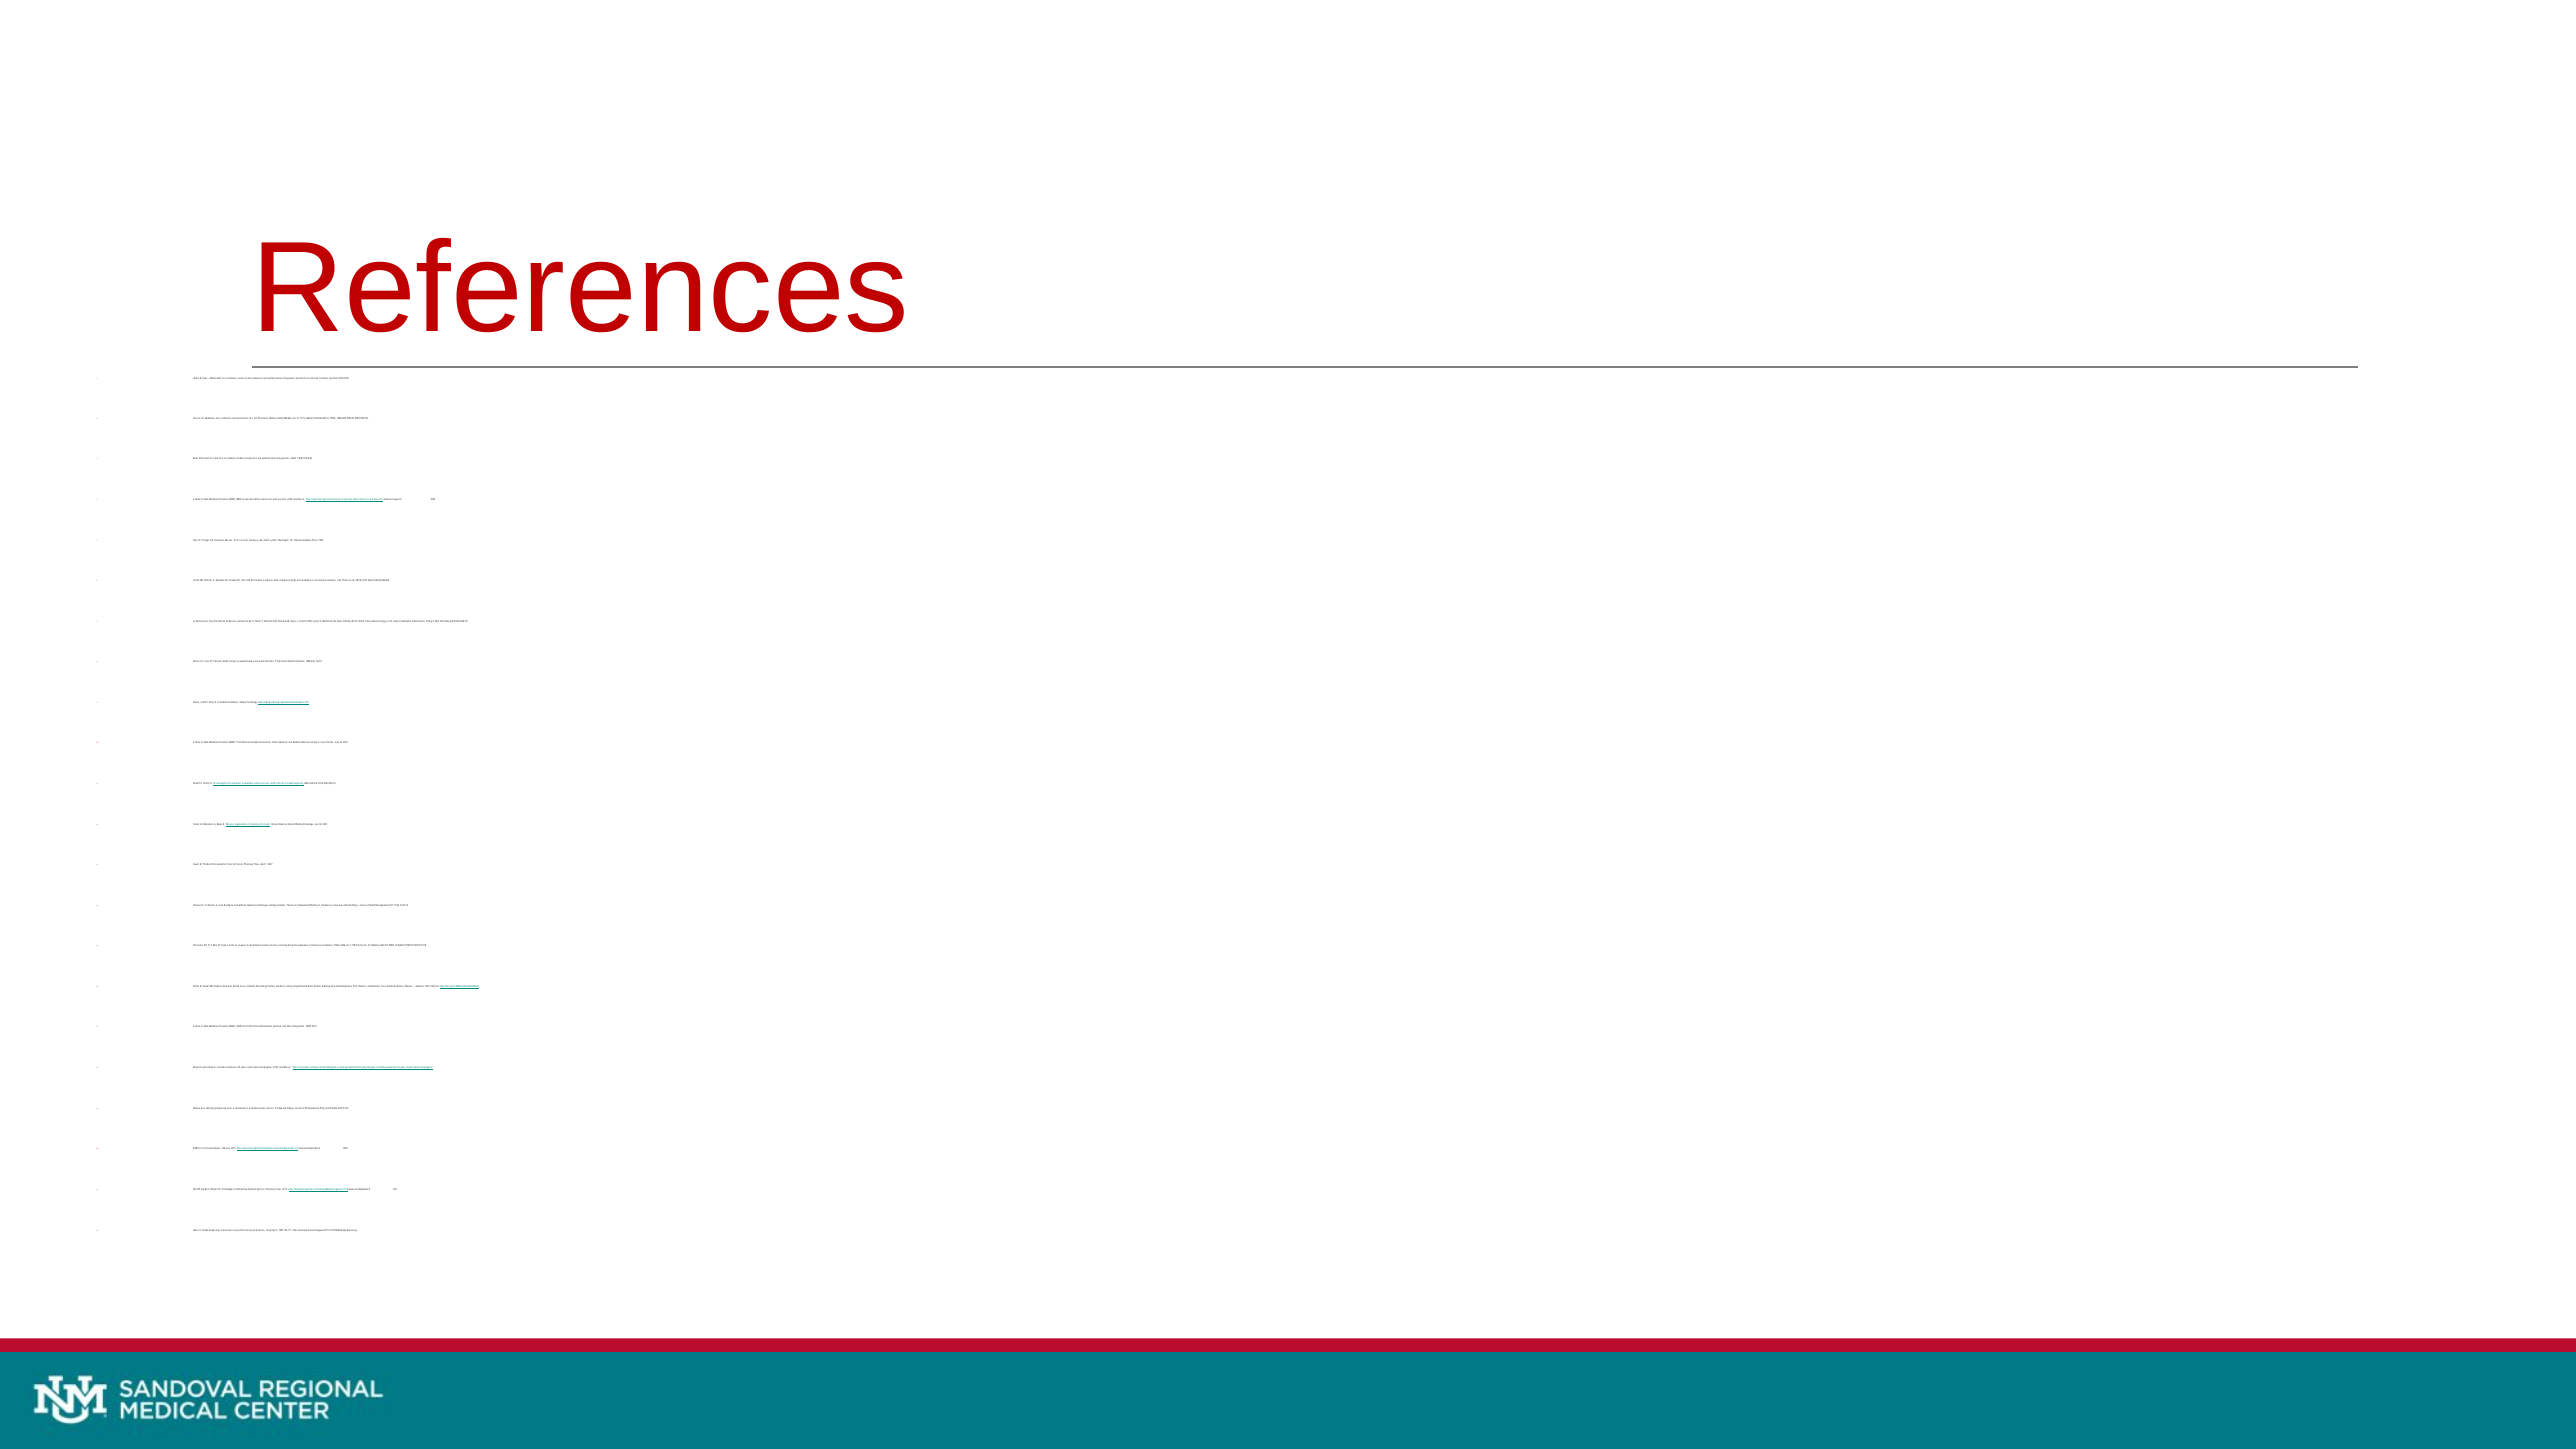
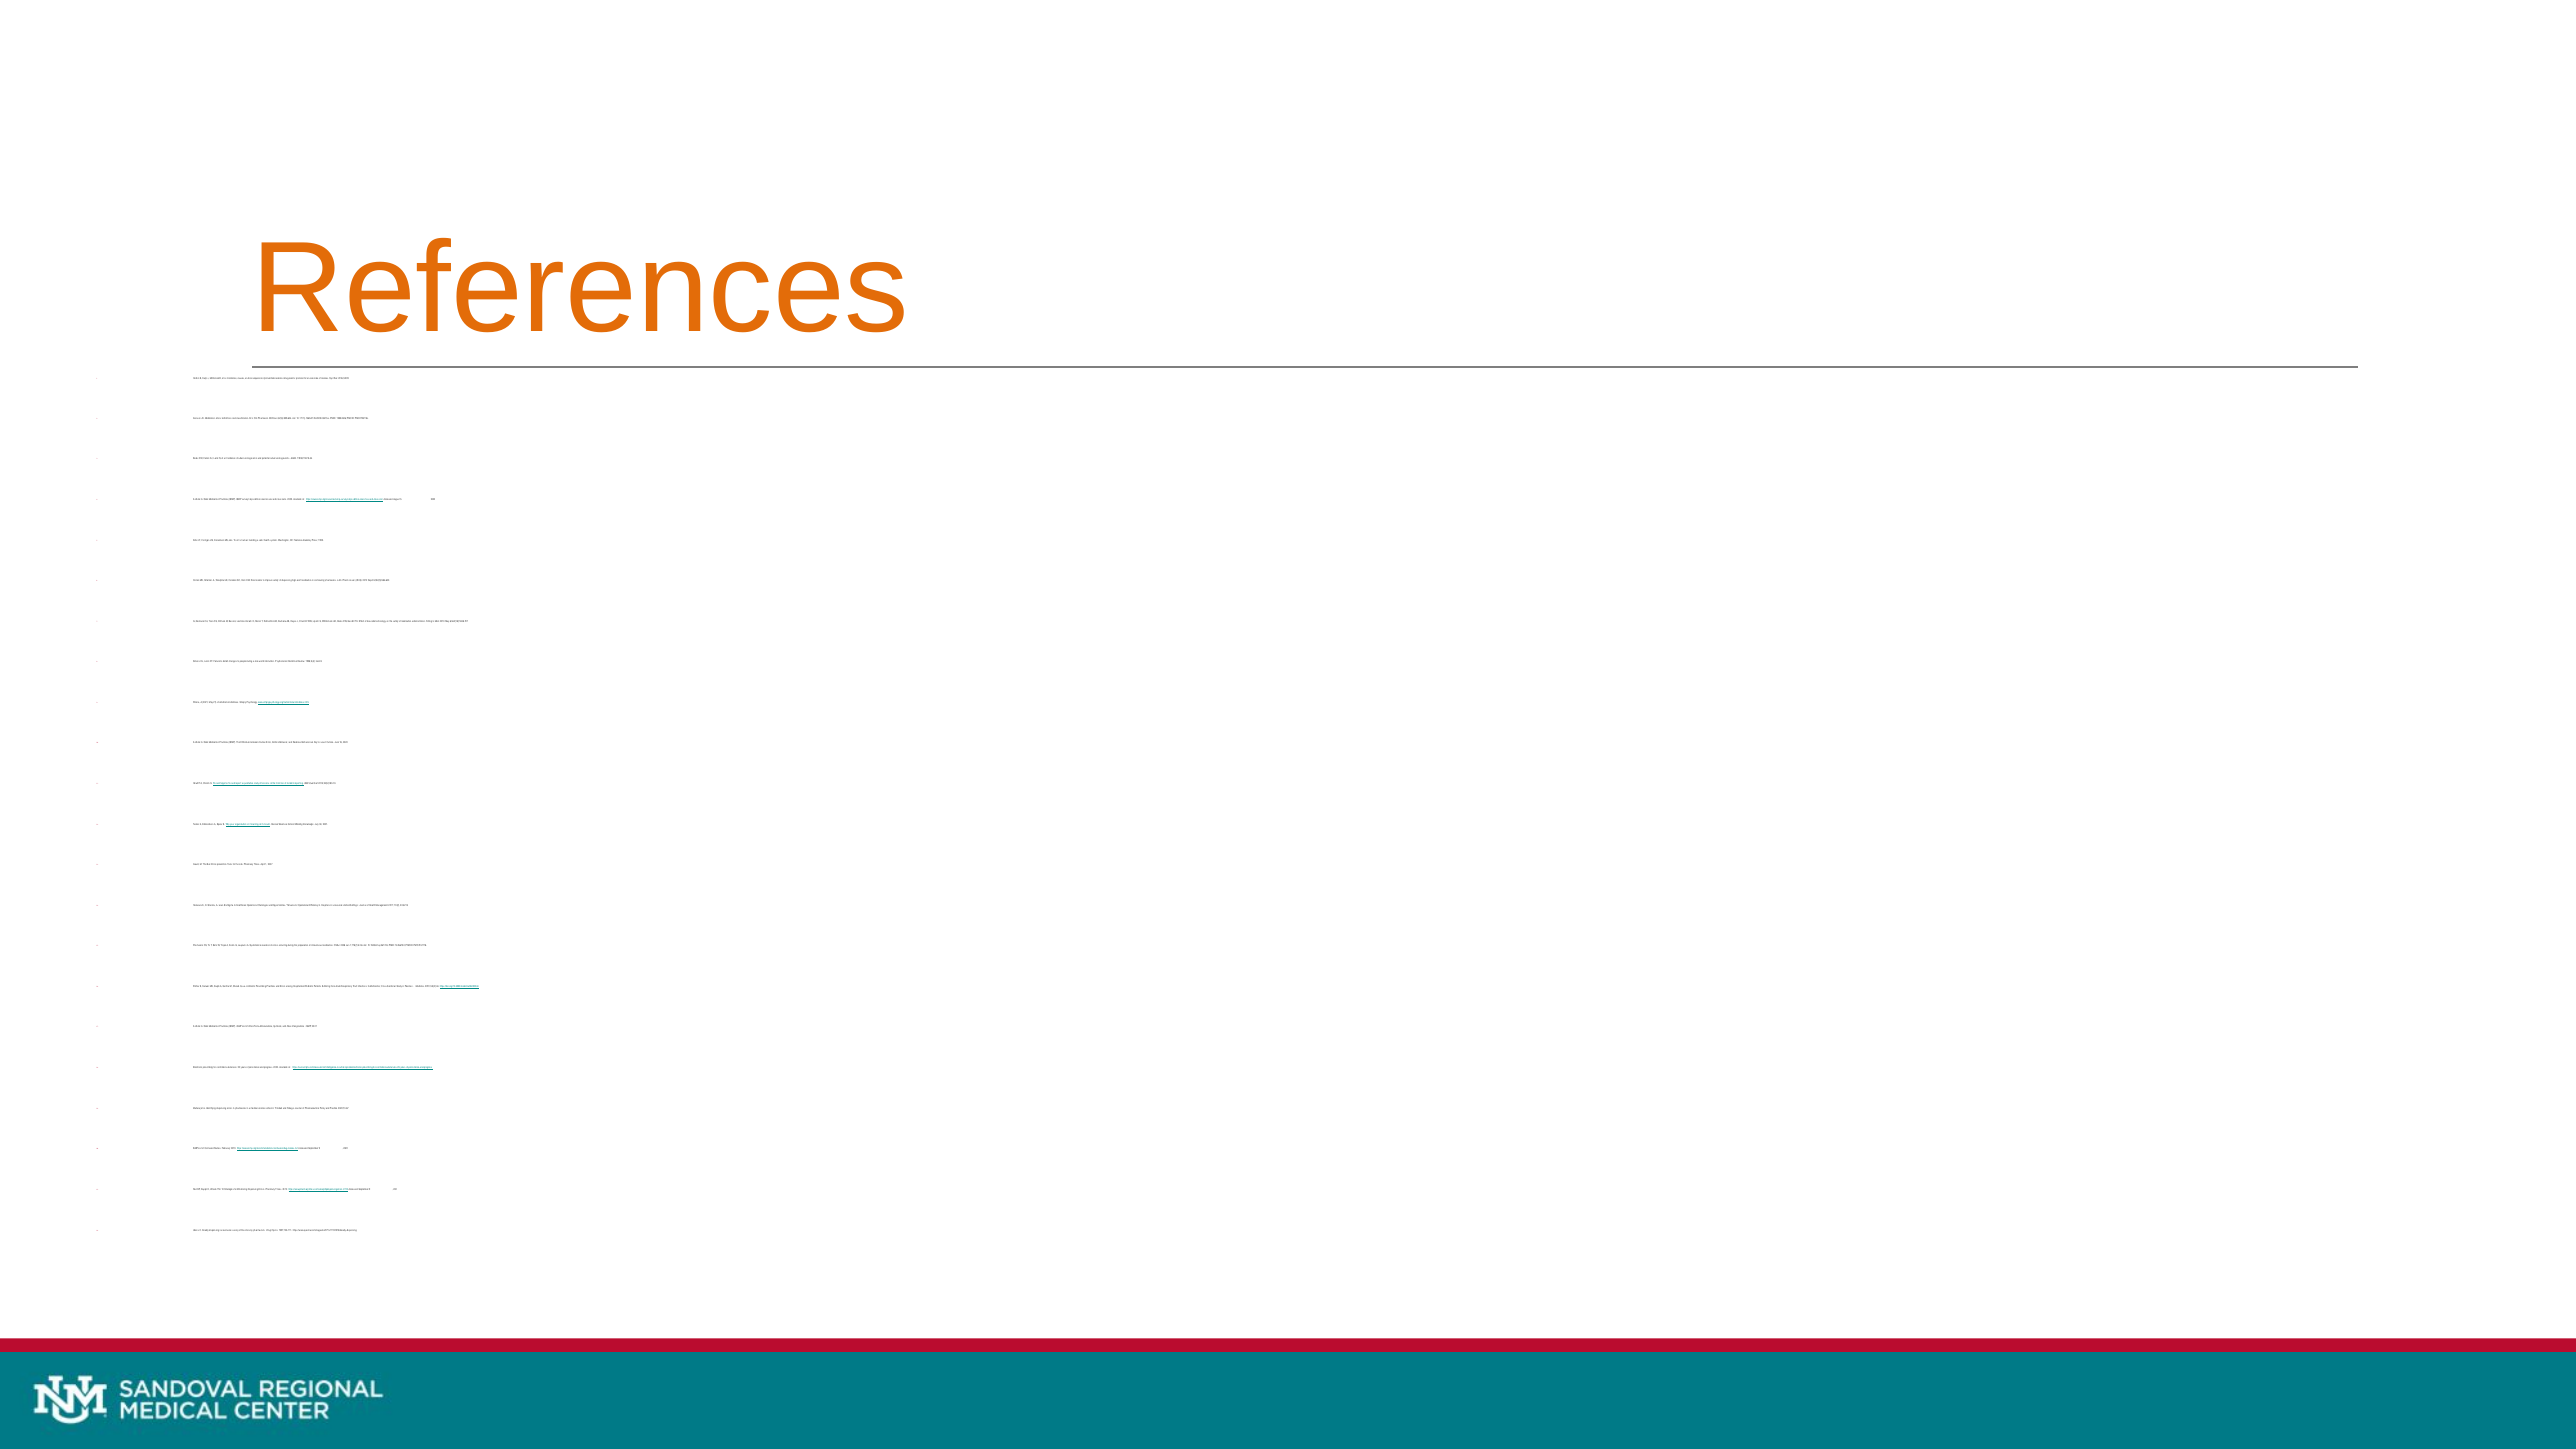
References colour: red -> orange (580, 289)
